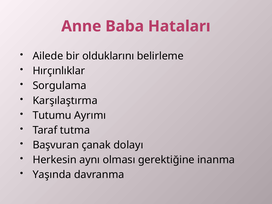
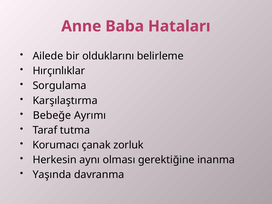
Tutumu: Tutumu -> Bebeğe (52, 115)
Başvuran: Başvuran -> Korumacı (56, 145)
dolayı: dolayı -> zorluk (128, 145)
